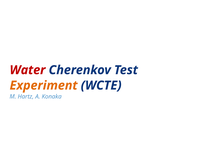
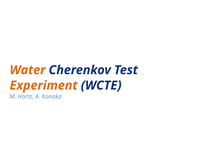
Water colour: red -> orange (28, 70)
